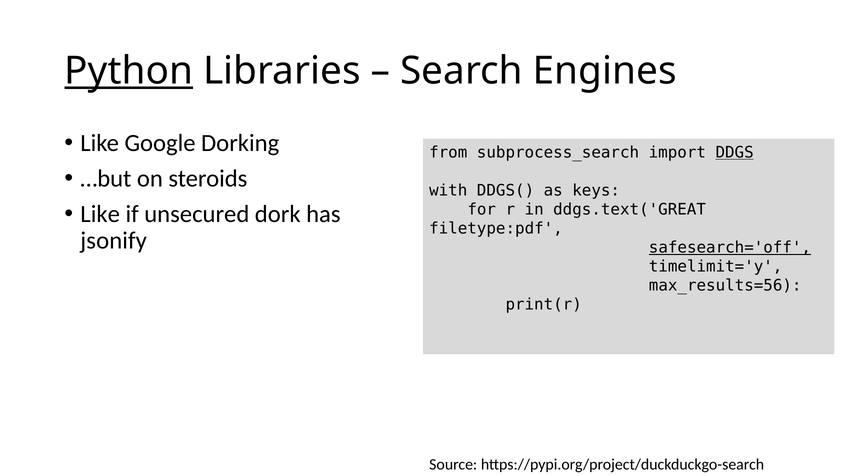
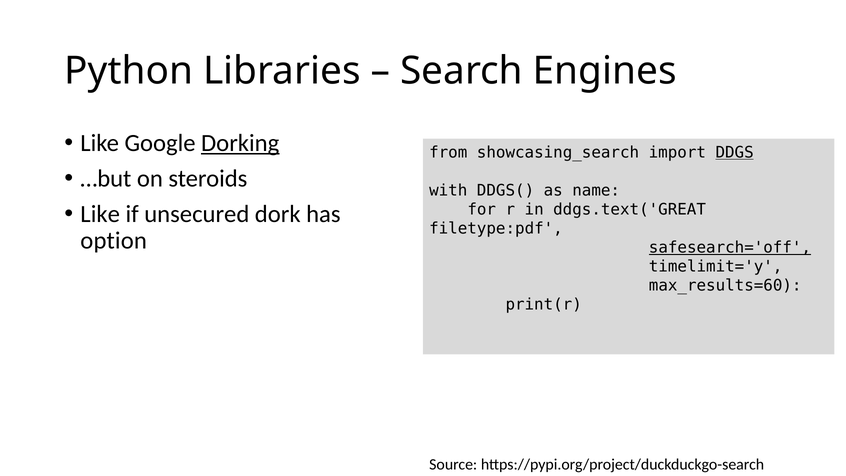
Python underline: present -> none (129, 71)
Dorking underline: none -> present (240, 143)
subprocess_search: subprocess_search -> showcasing_search (558, 152)
keys: keys -> name (596, 190)
jsonify: jsonify -> option (114, 241)
max_results=56: max_results=56 -> max_results=60 (725, 286)
